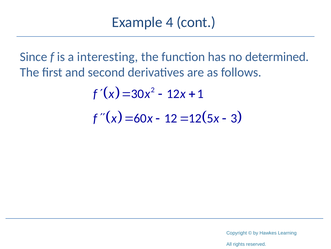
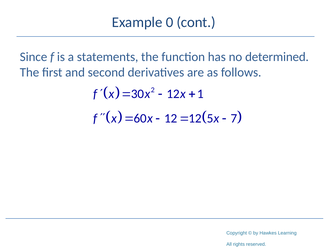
4: 4 -> 0 (170, 22)
interesting: interesting -> statements (108, 57)
3: 3 -> 7 (234, 118)
